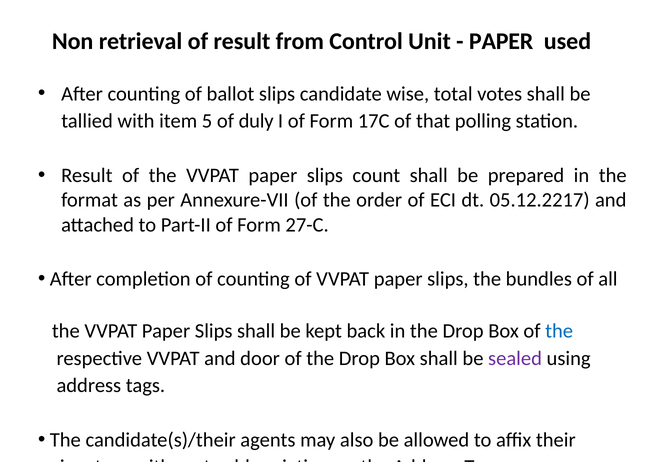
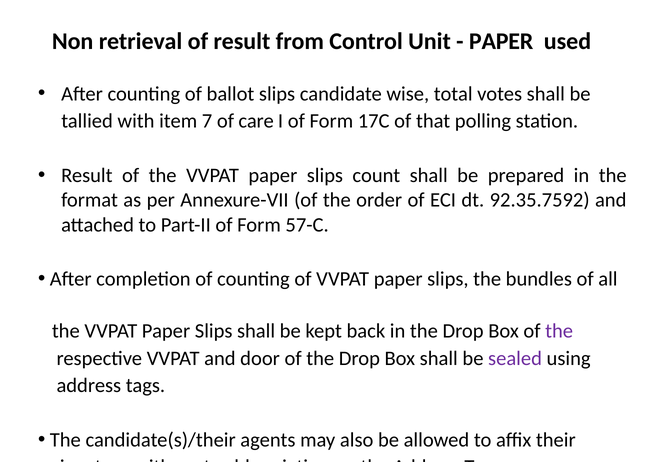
5: 5 -> 7 (207, 121)
duly: duly -> care (256, 121)
05.12.2217: 05.12.2217 -> 92.35.7592 (540, 200)
27-C: 27-C -> 57-C (307, 225)
the colour: blue -> purple (559, 331)
